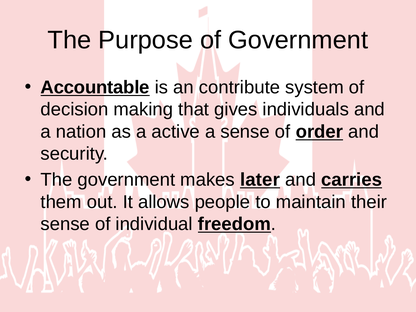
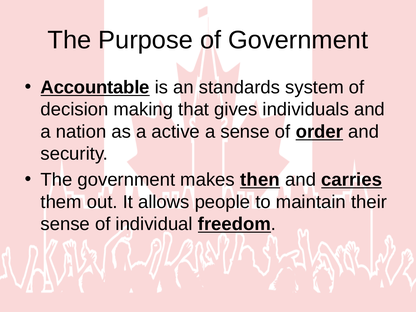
contribute: contribute -> standards (239, 87)
later: later -> then (260, 180)
